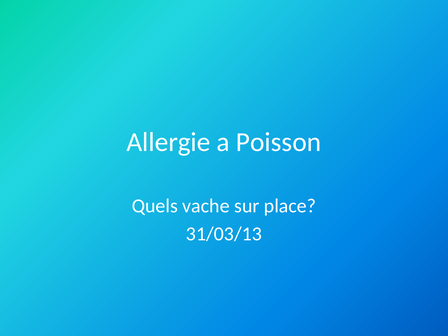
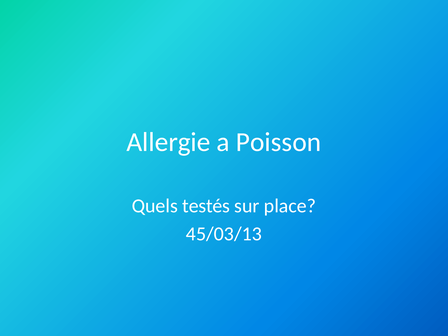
vache: vache -> testés (206, 206)
31/03/13: 31/03/13 -> 45/03/13 (224, 234)
